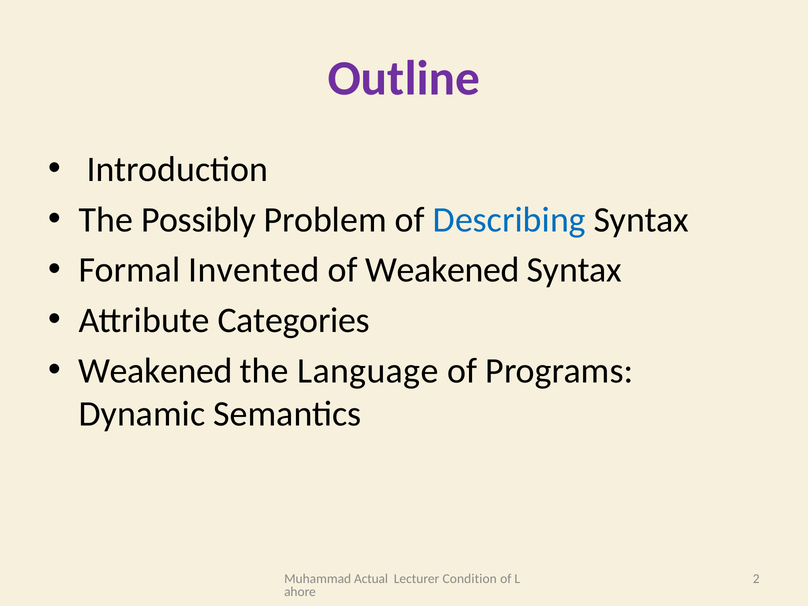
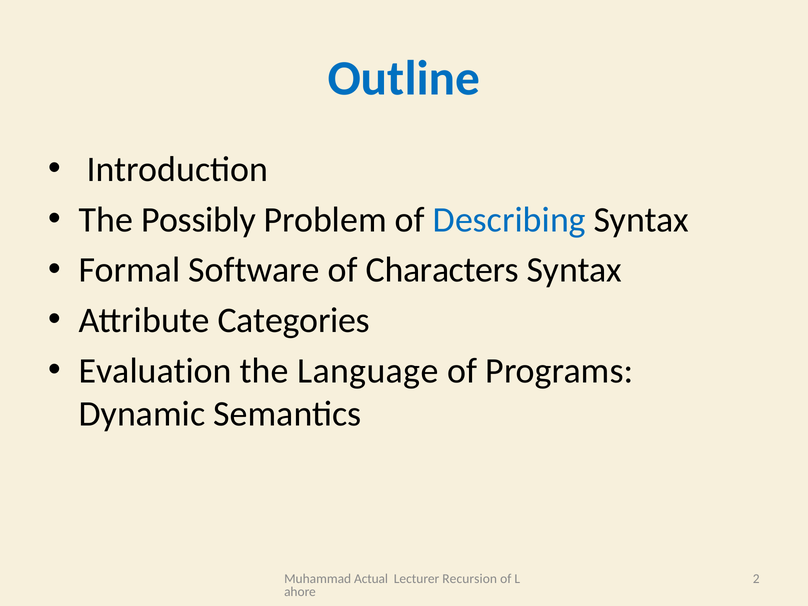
Outline colour: purple -> blue (404, 78)
Invented: Invented -> Software (254, 270)
of Weakened: Weakened -> Characters (442, 270)
Weakened: Weakened -> Evaluation (155, 371)
Condition: Condition -> Recursion (470, 579)
